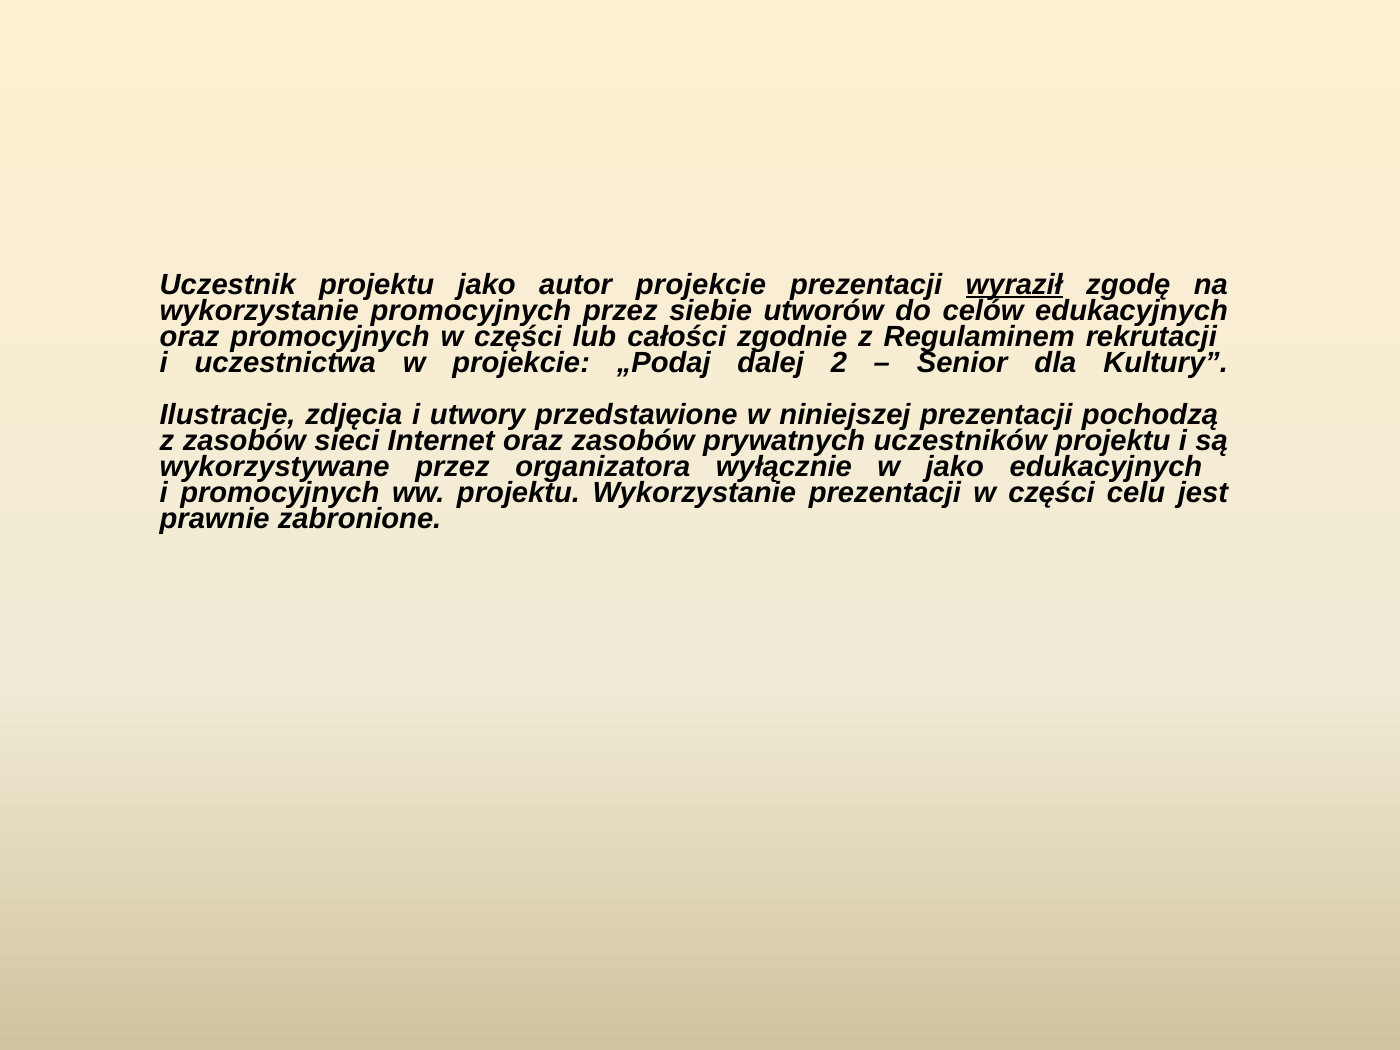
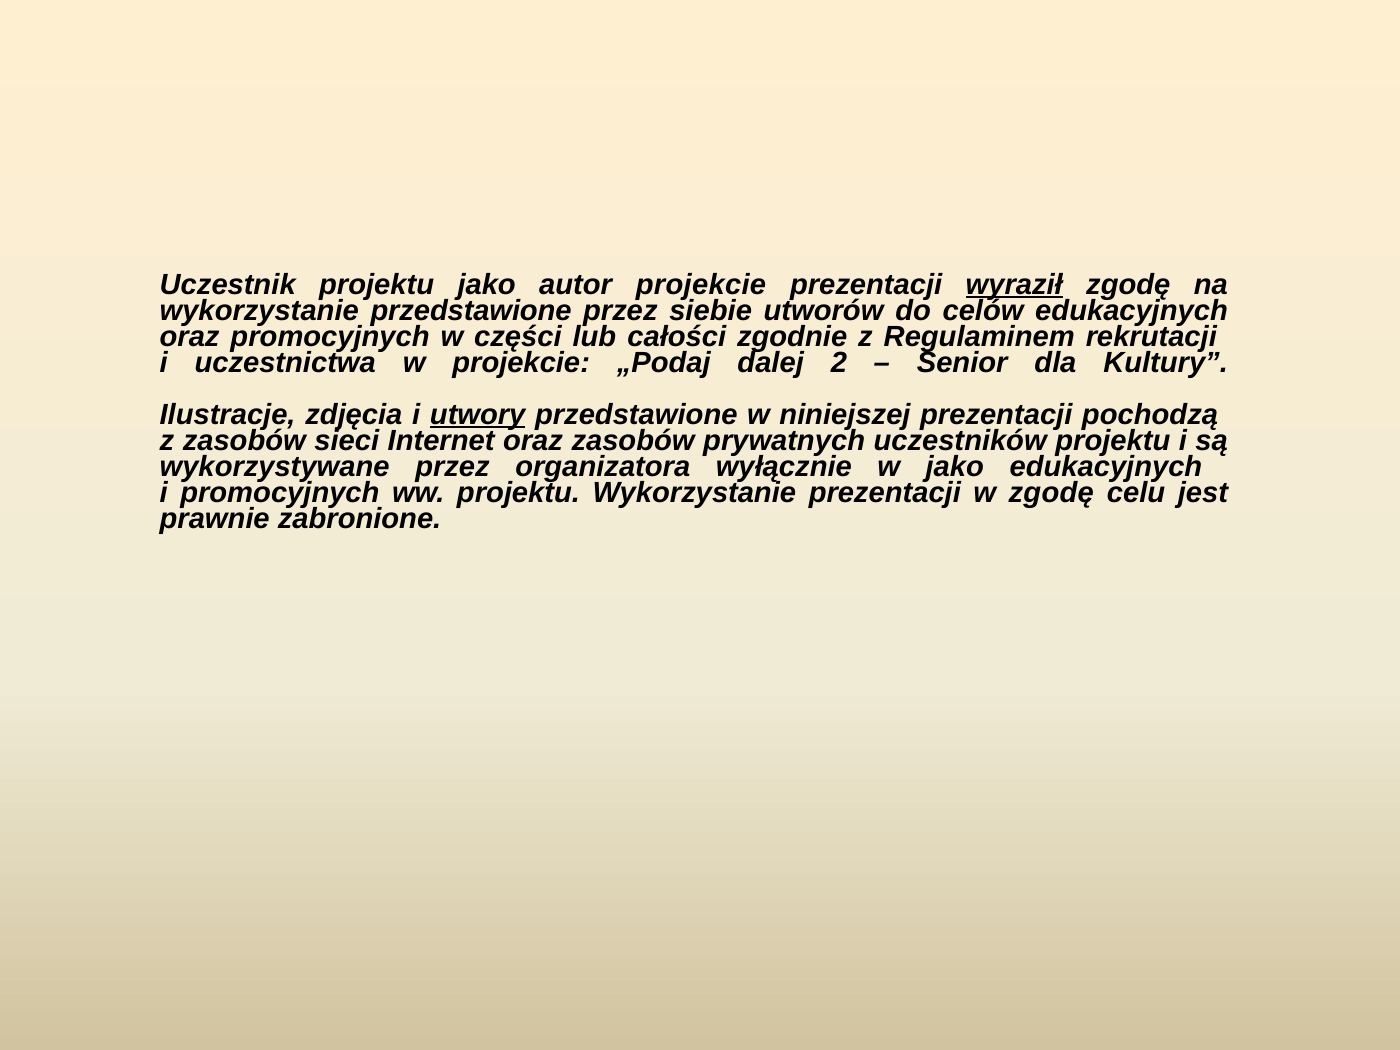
wykorzystanie promocyjnych: promocyjnych -> przedstawione (471, 311)
utwory underline: none -> present (478, 415)
prezentacji w części: części -> zgodę (1051, 493)
